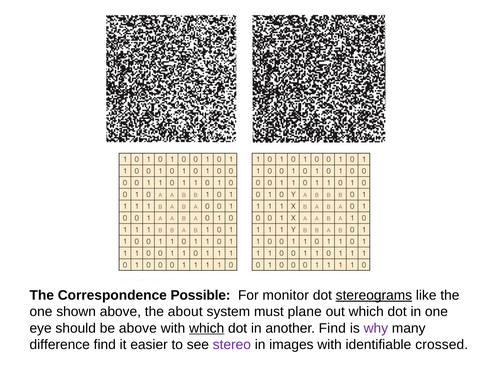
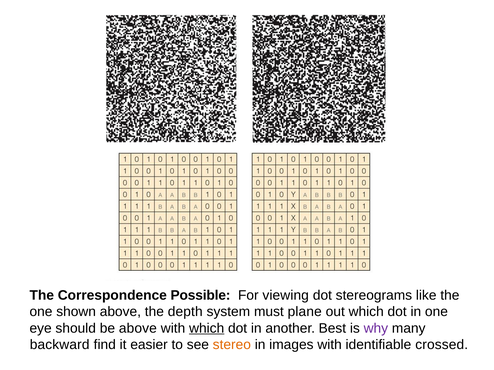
monitor: monitor -> viewing (286, 296)
stereograms underline: present -> none (374, 296)
about: about -> depth (185, 312)
another Find: Find -> Best (332, 329)
difference: difference -> backward (60, 345)
stereo colour: purple -> orange (232, 345)
